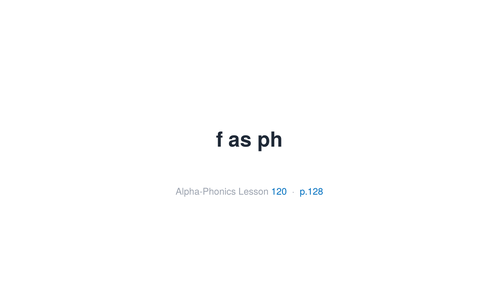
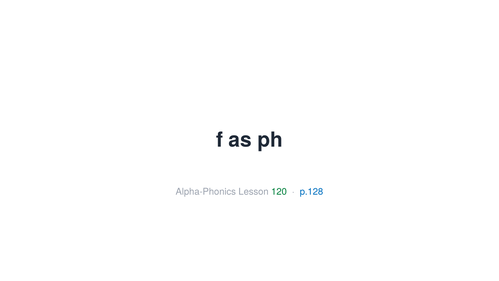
120 colour: blue -> green (279, 192)
